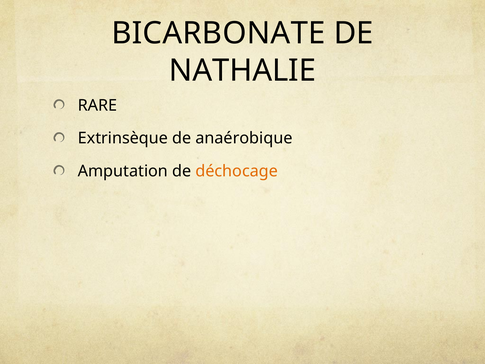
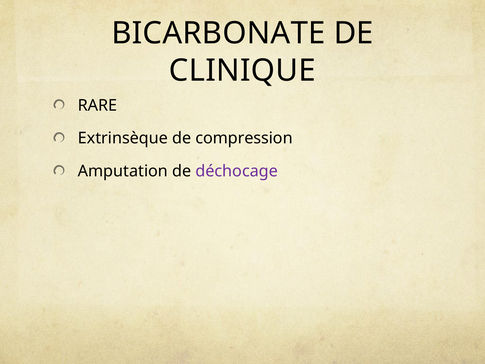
NATHALIE: NATHALIE -> CLINIQUE (242, 70)
anaérobique: anaérobique -> compression (244, 138)
déchocage colour: orange -> purple (237, 171)
